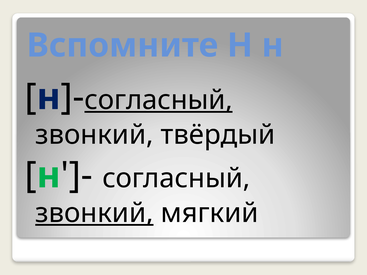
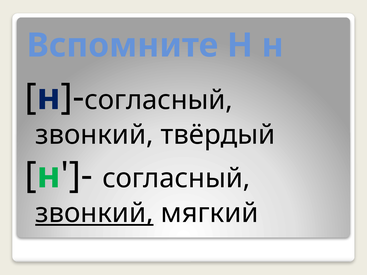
согласный underline: present -> none (159, 100)
